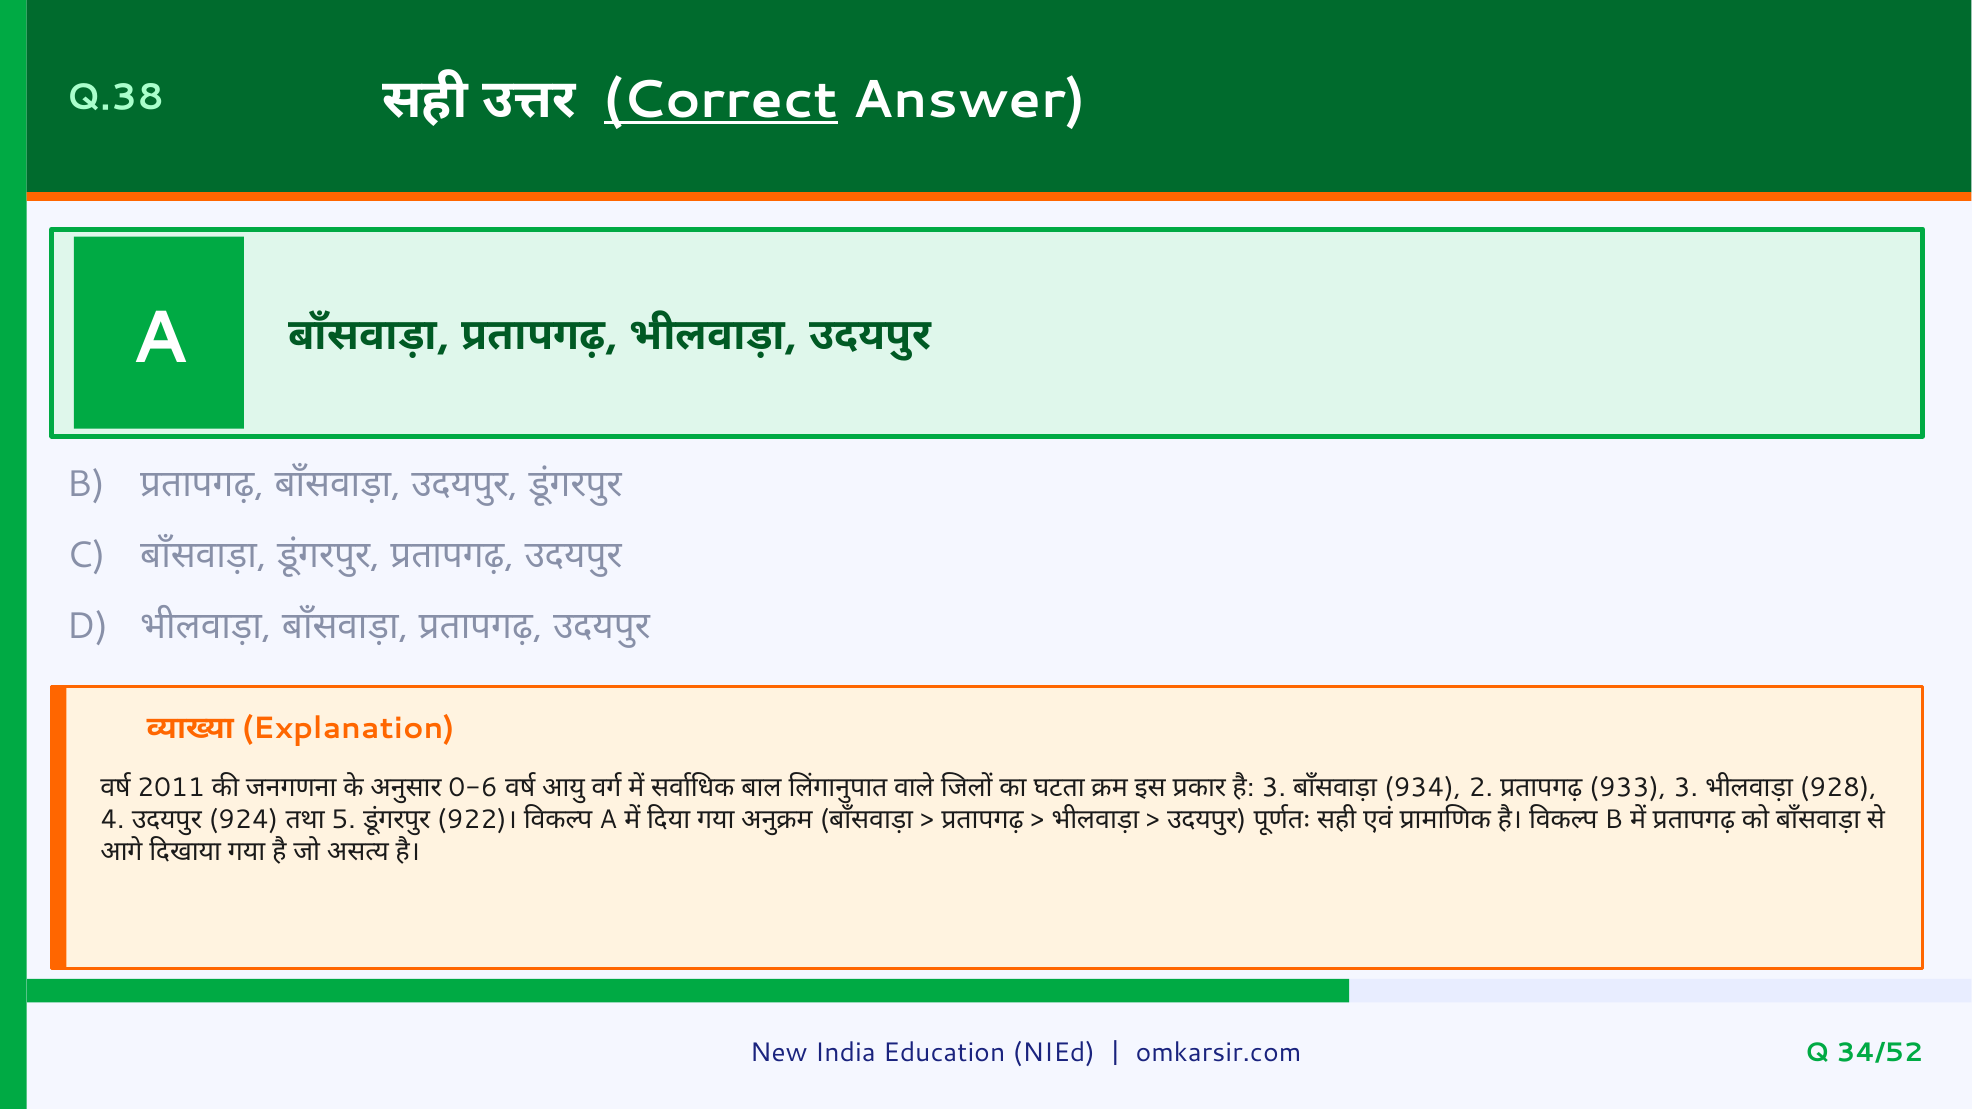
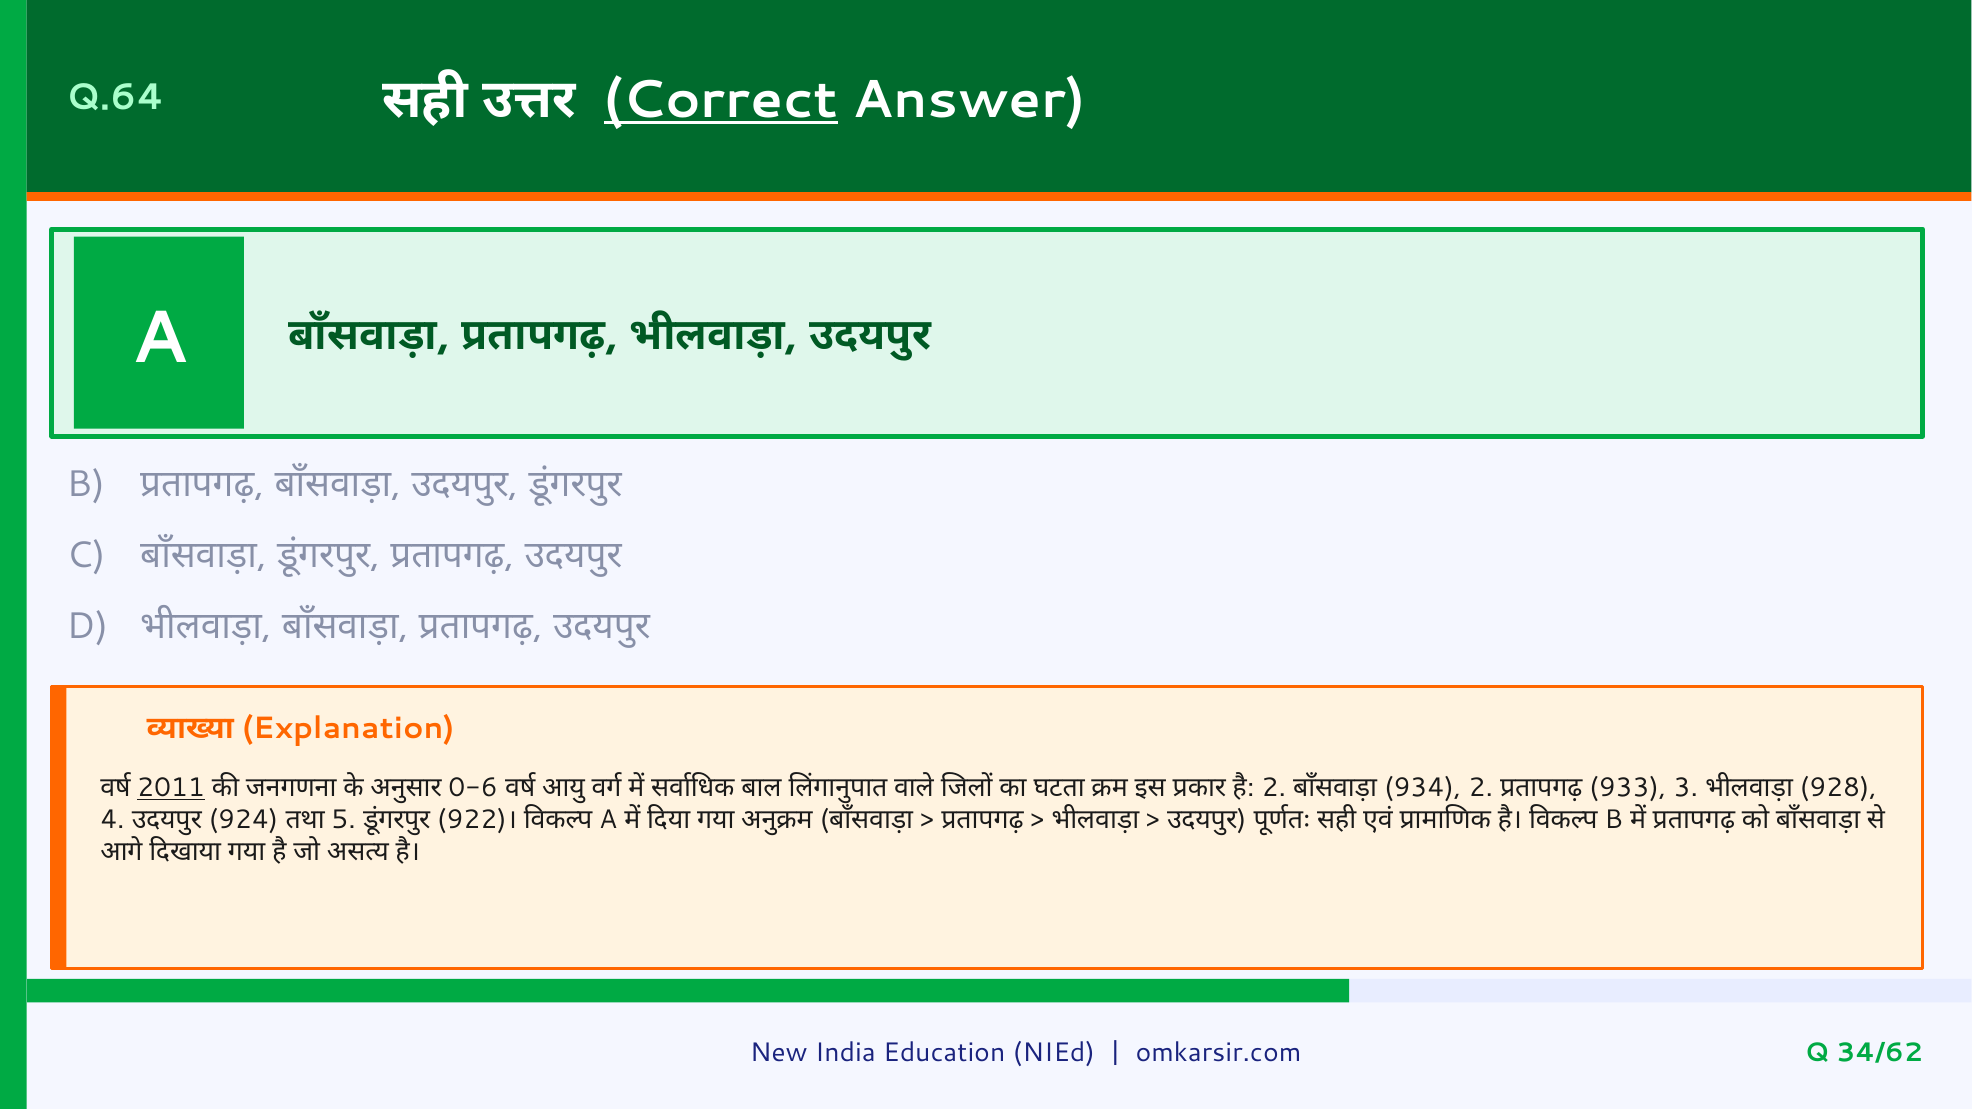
Q.38: Q.38 -> Q.64 (115, 97)
2011 underline: none -> present (171, 788)
3: 3 -> 2 (1274, 788)
34/52: 34/52 -> 34/62 (1880, 1053)
